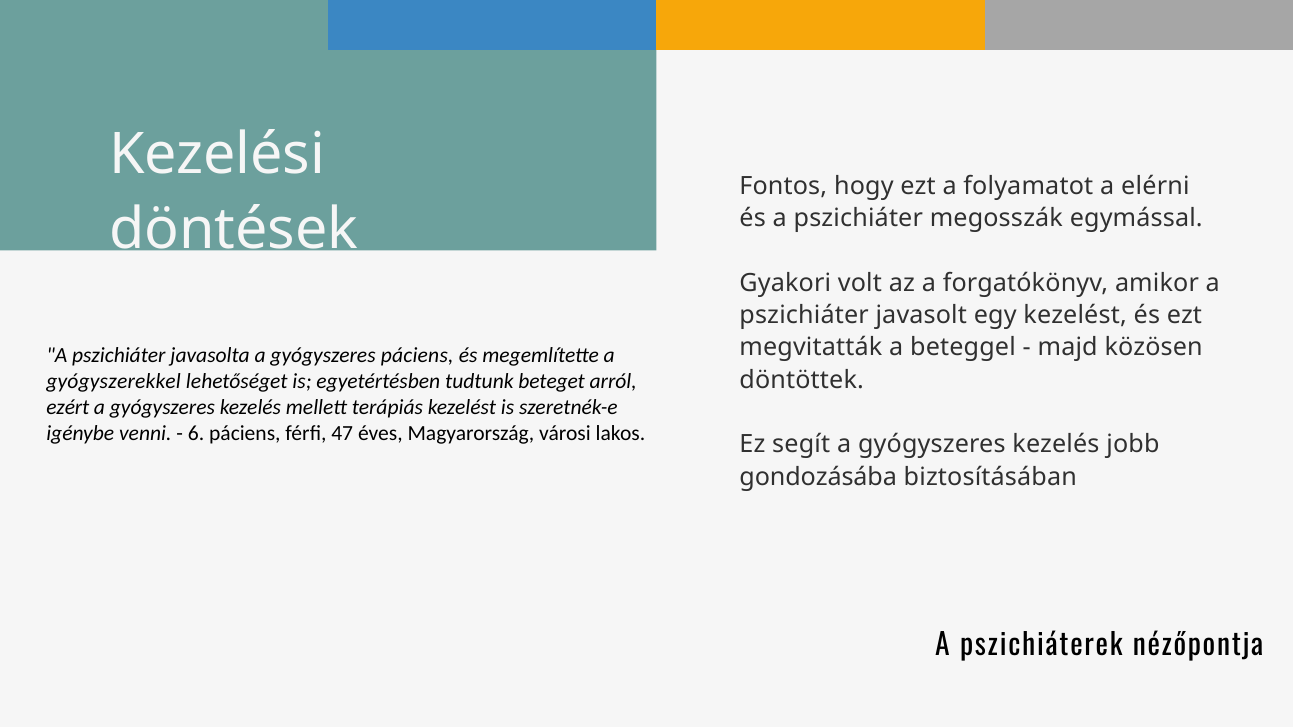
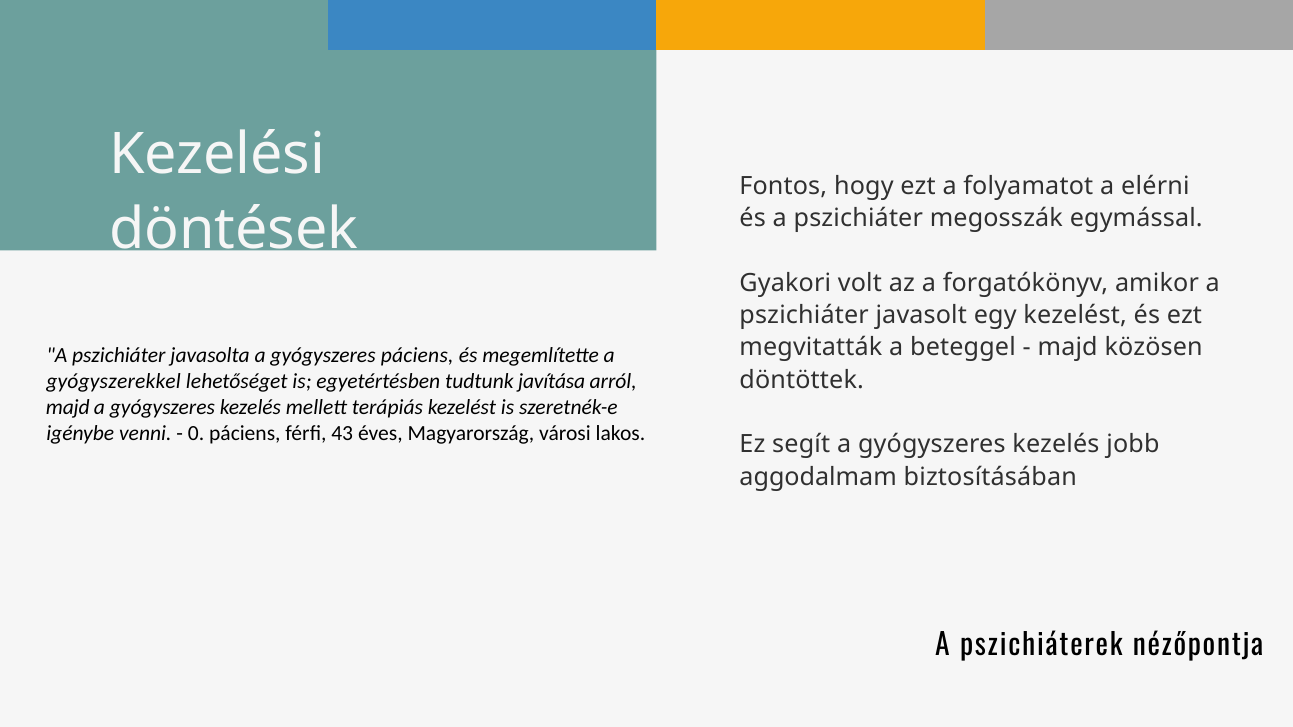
beteget: beteget -> javítása (552, 382)
ezért: ezért -> majd (68, 408)
6: 6 -> 0 (196, 434)
47: 47 -> 43 (342, 434)
gondozásába: gondozásába -> aggodalmam (818, 477)
